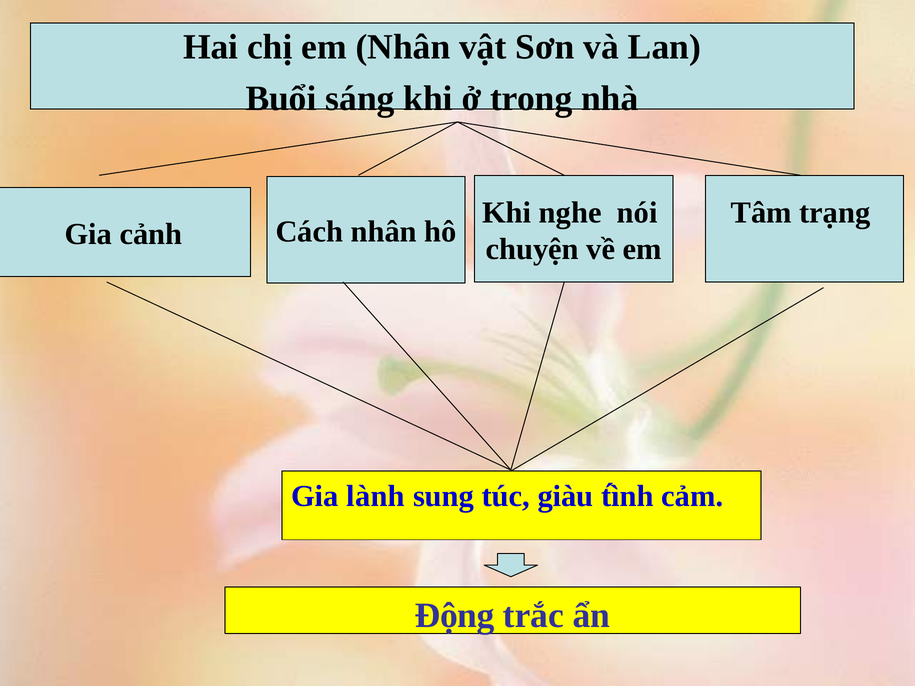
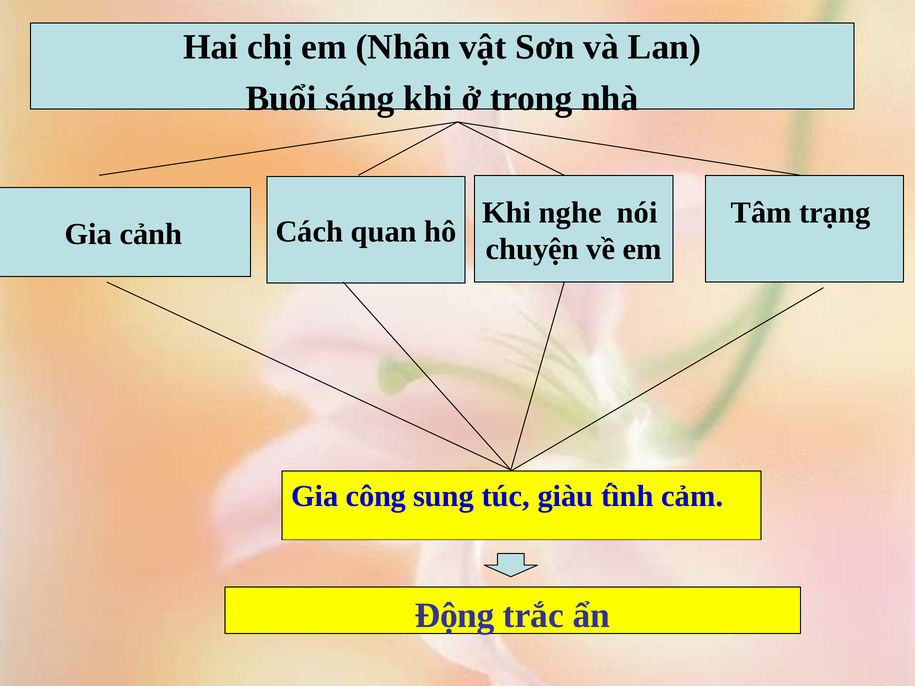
Cách nhân: nhân -> quan (384, 232)
lành: lành -> công (376, 496)
